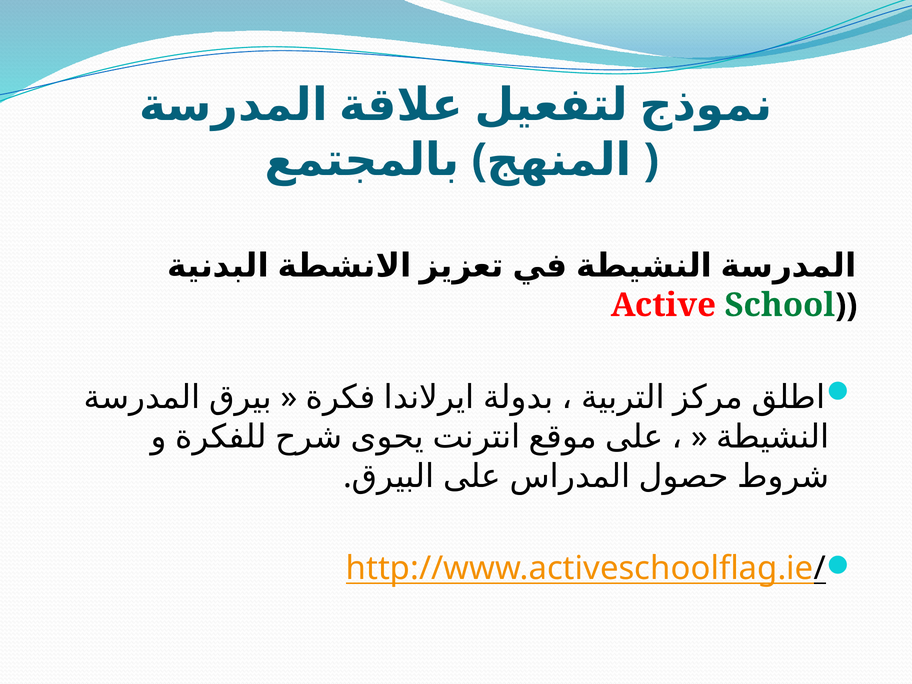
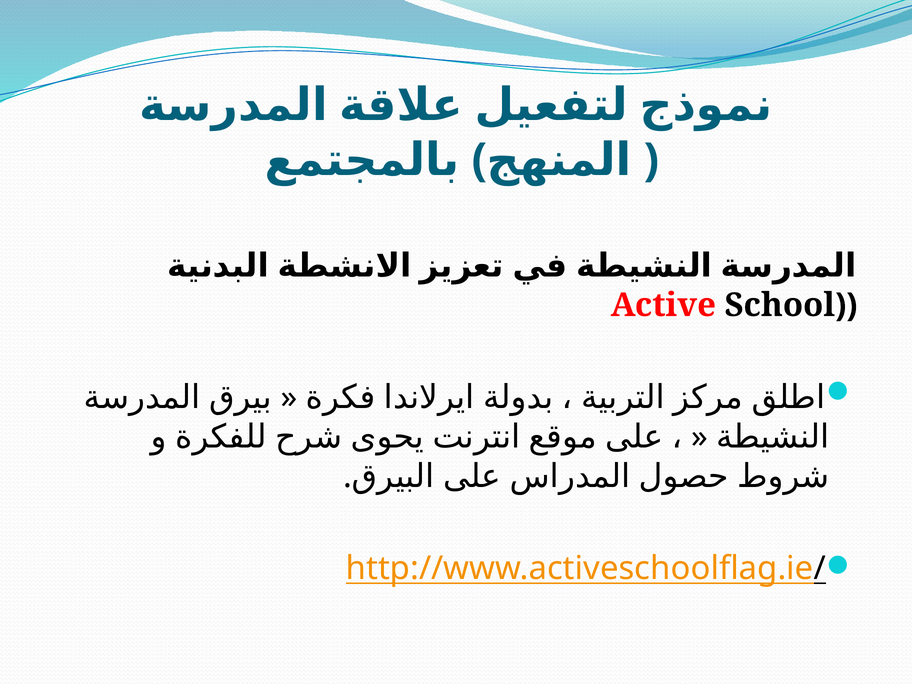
School colour: green -> black (780, 305)
